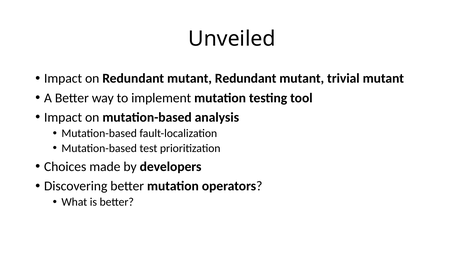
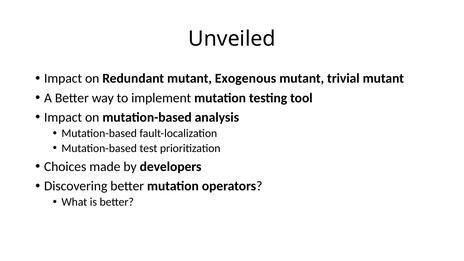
mutant Redundant: Redundant -> Exogenous (246, 78)
